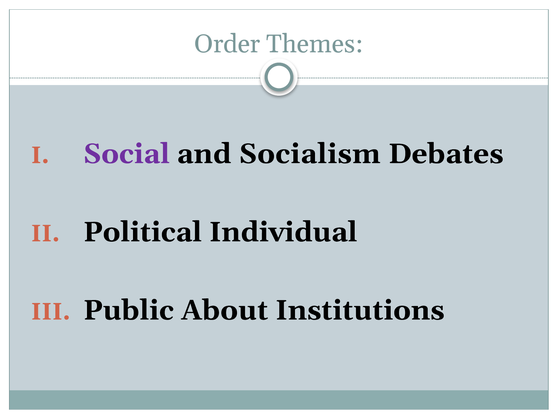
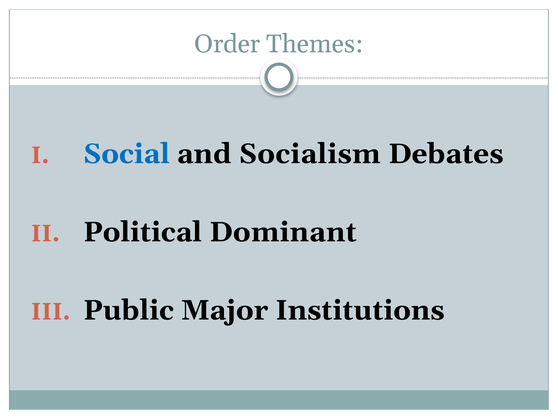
Social colour: purple -> blue (127, 154)
Individual: Individual -> Dominant (283, 232)
About: About -> Major (225, 310)
